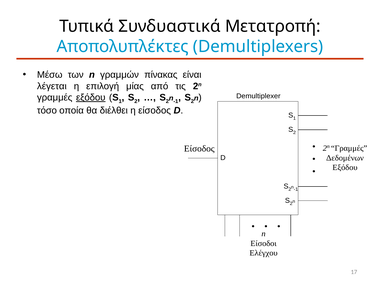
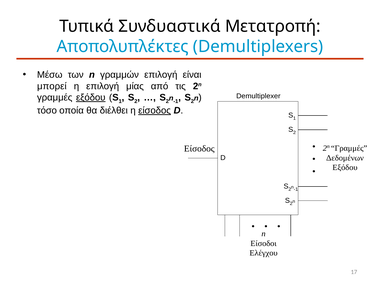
γραμμών πίνακας: πίνακας -> επιλογή (161, 75)
λέγεται: λέγεται -> μπορεί (52, 86)
είσοδος underline: none -> present (155, 111)
